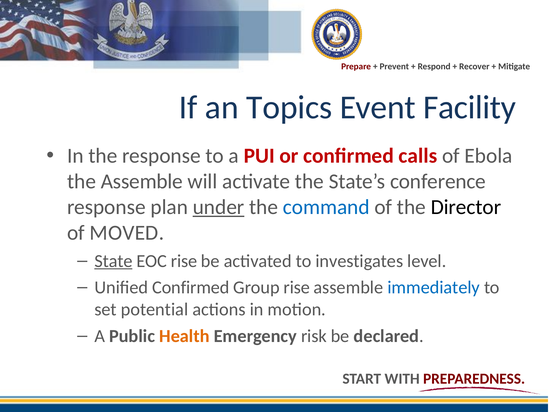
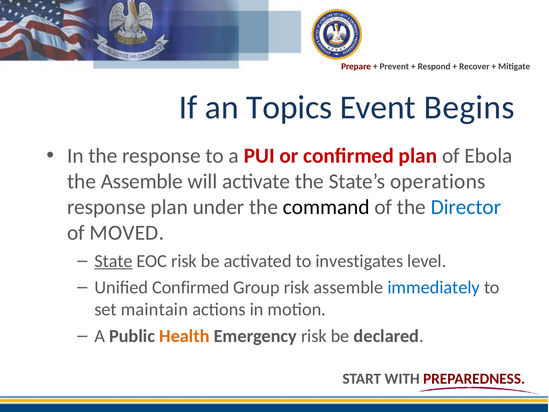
Facility: Facility -> Begins (469, 107)
confirmed calls: calls -> plan (418, 156)
conference: conference -> operations (438, 181)
under underline: present -> none (219, 207)
command colour: blue -> black (326, 207)
Director colour: black -> blue (466, 207)
EOC rise: rise -> risk (184, 261)
Group rise: rise -> risk (297, 287)
potential: potential -> maintain (154, 309)
